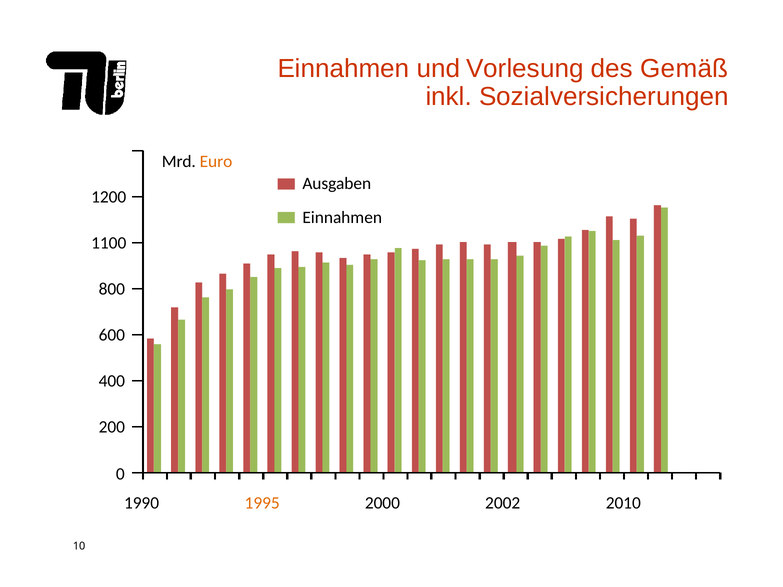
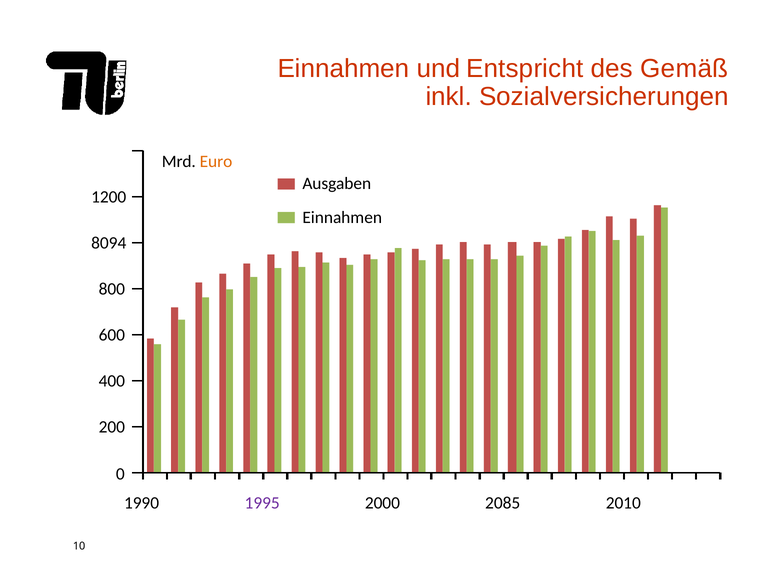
Vorlesung: Vorlesung -> Entspricht (525, 68)
1100: 1100 -> 8094 (109, 243)
1995 colour: orange -> purple (262, 503)
2002: 2002 -> 2085 (503, 503)
